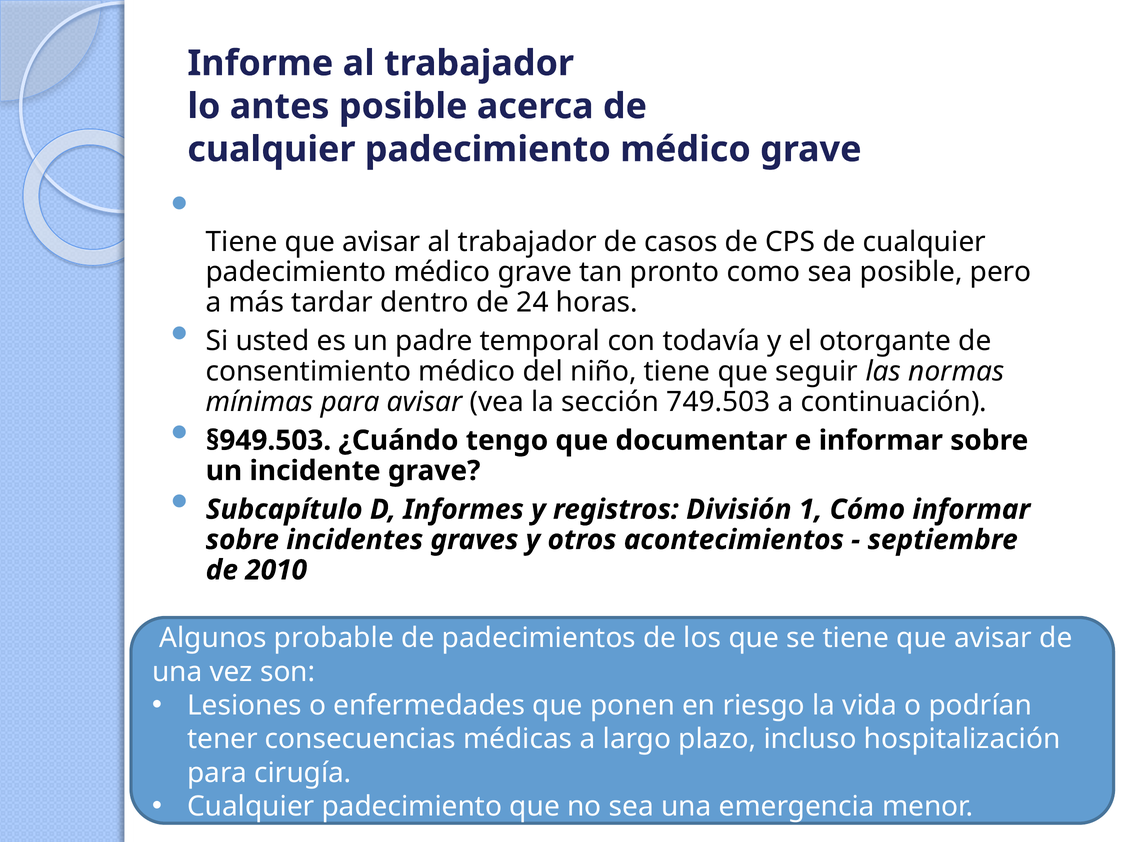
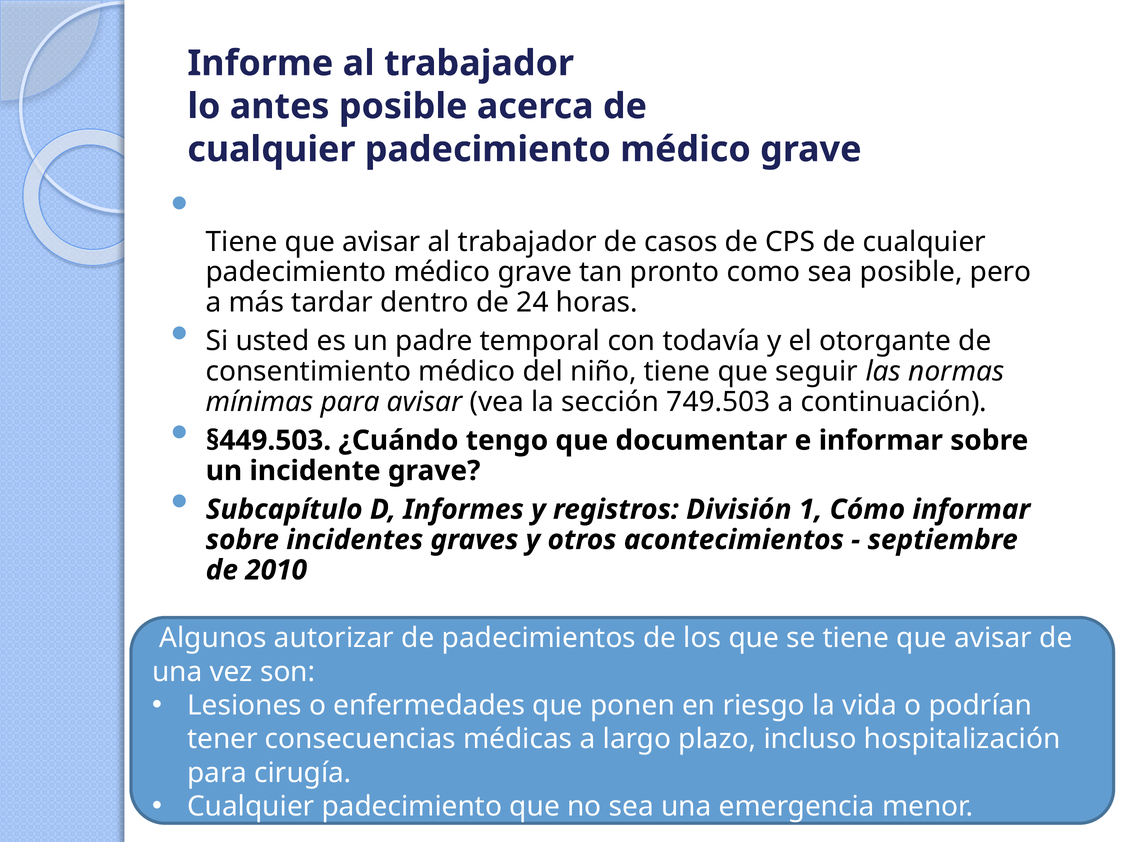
§949.503: §949.503 -> §449.503 (268, 441)
probable: probable -> autorizar (334, 638)
